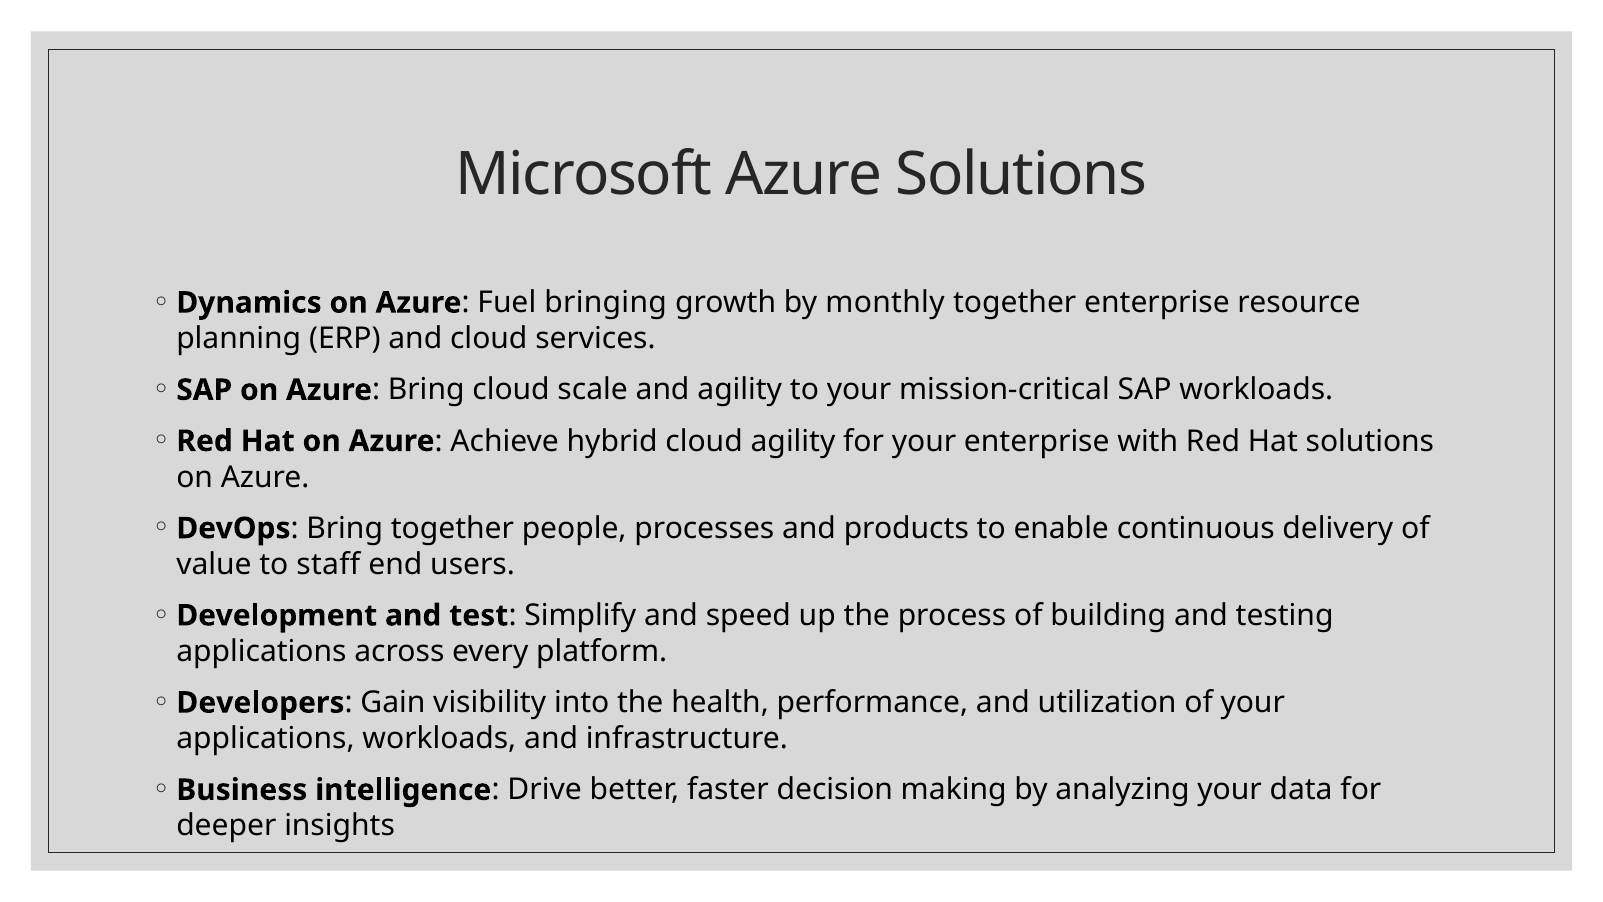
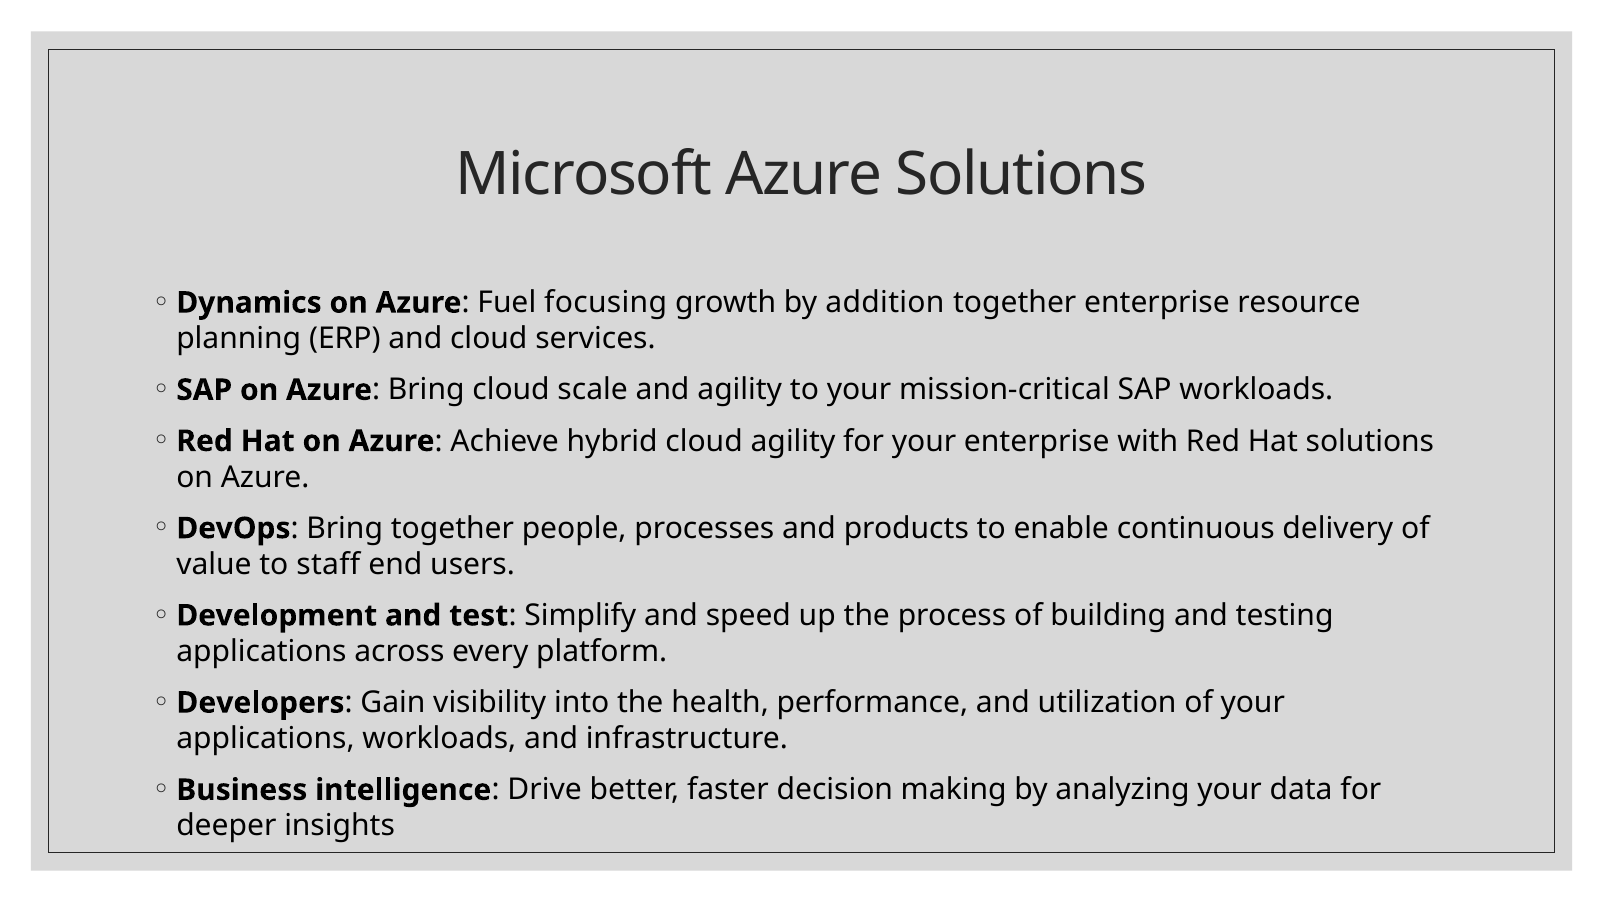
bringing: bringing -> focusing (606, 303)
monthly: monthly -> addition (885, 303)
